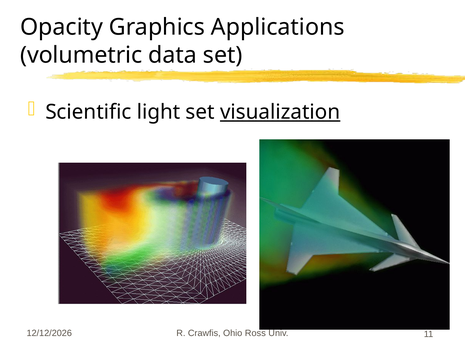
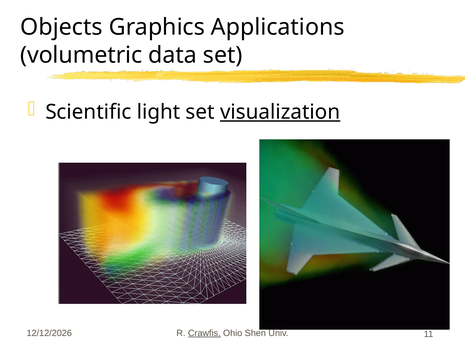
Opacity: Opacity -> Objects (61, 27)
Crawfis underline: none -> present (204, 333)
Ross: Ross -> Shen (255, 333)
